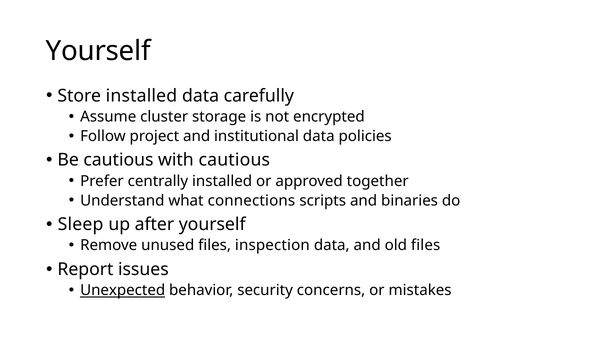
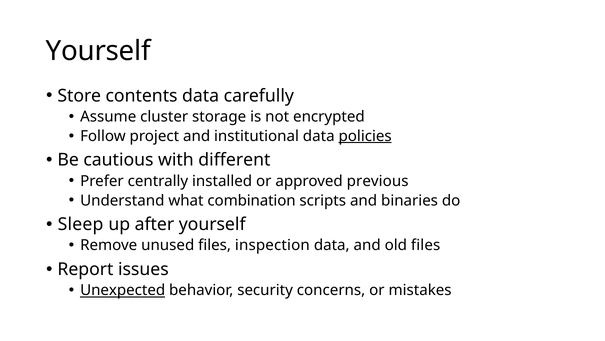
Store installed: installed -> contents (142, 96)
policies underline: none -> present (365, 136)
with cautious: cautious -> different (234, 160)
together: together -> previous (378, 181)
connections: connections -> combination (252, 200)
